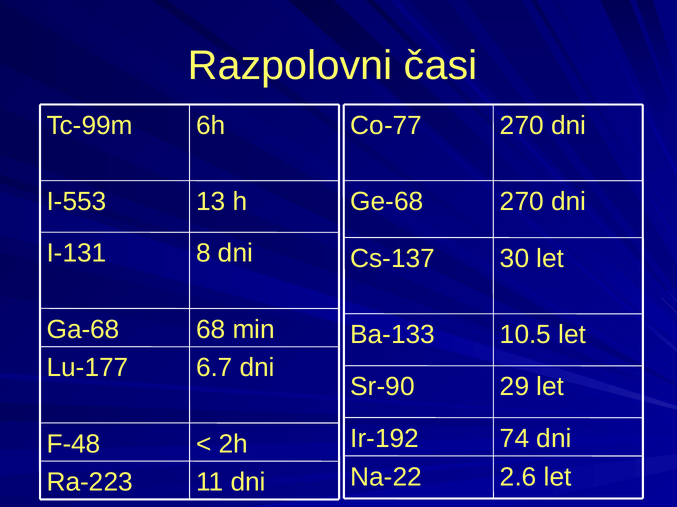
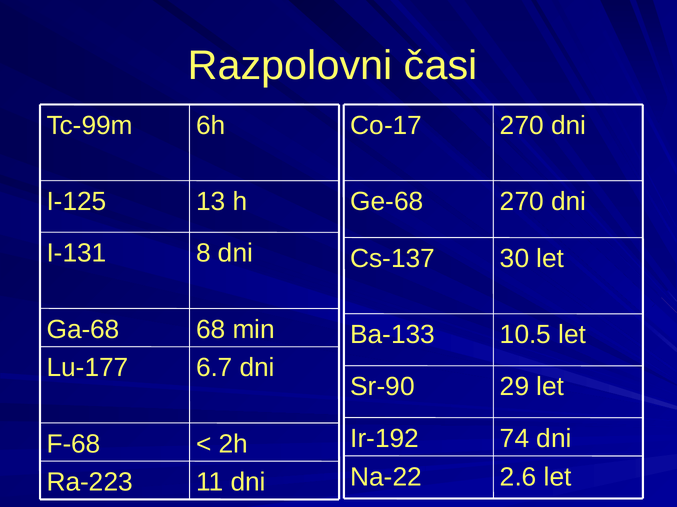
Co-77: Co-77 -> Co-17 (386, 126)
I-553: I-553 -> I-125 (77, 202)
F-48: F-48 -> F-68 (74, 445)
